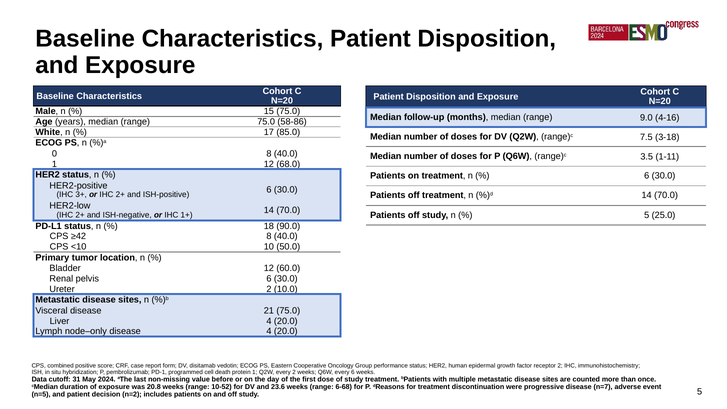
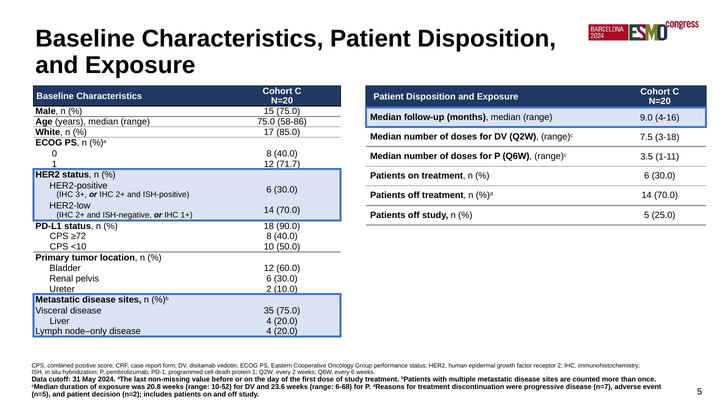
68.0: 68.0 -> 71.7 (288, 164)
≥42: ≥42 -> ≥72 (78, 236)
21: 21 -> 35 (269, 311)
